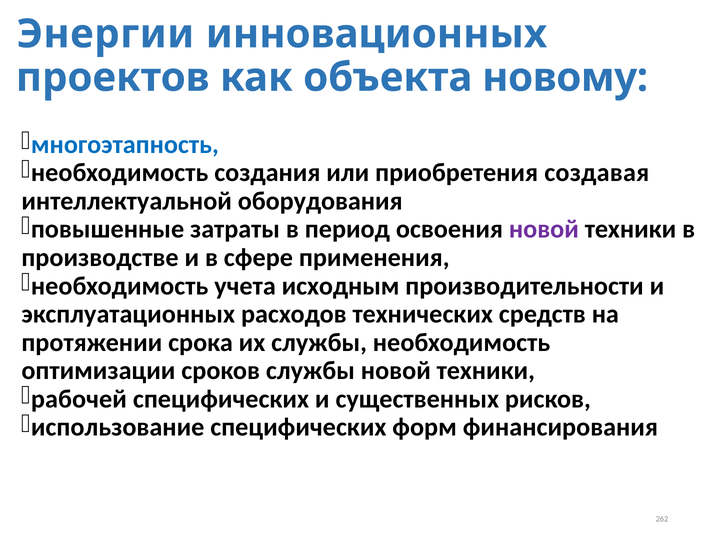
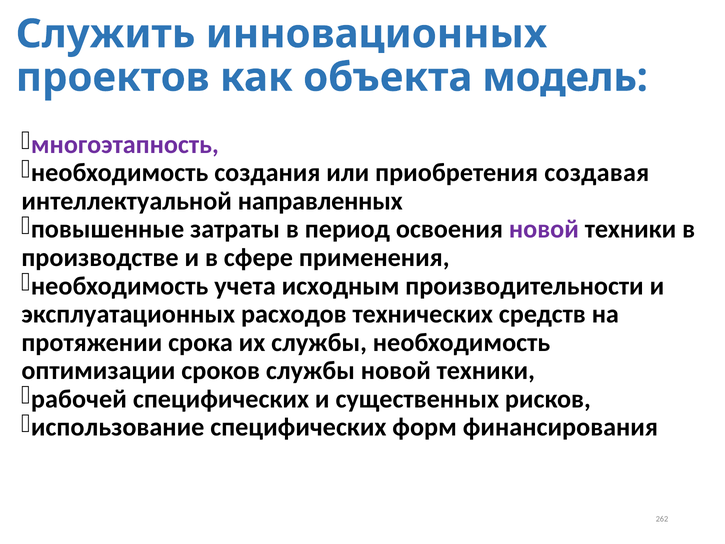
Энергии: Энергии -> Служить (106, 34)
новому: новому -> модель (565, 78)
многоэтапность colour: blue -> purple (125, 144)
оборудования: оборудования -> направленных (320, 201)
